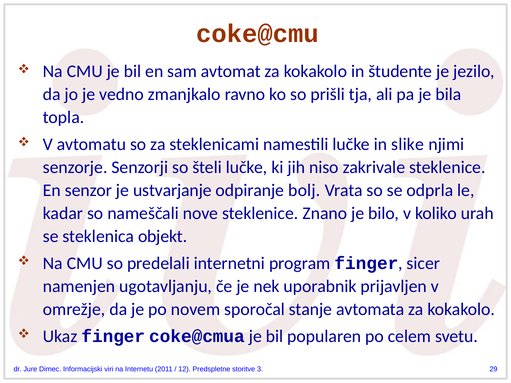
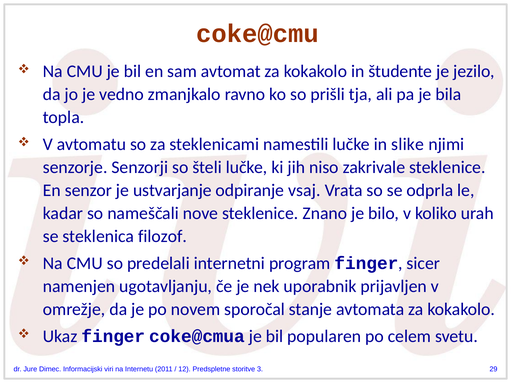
bolj: bolj -> vsaj (304, 190)
objekt: objekt -> filozof (163, 236)
